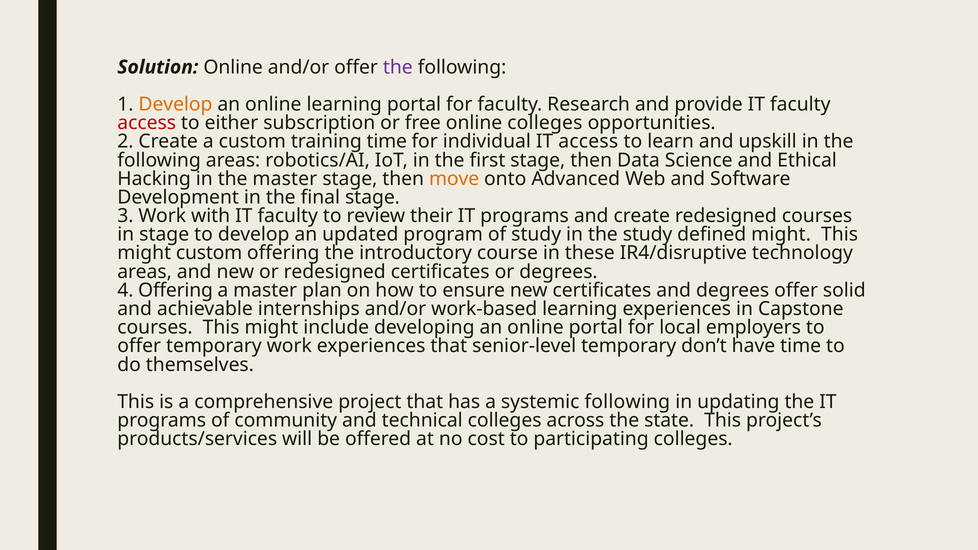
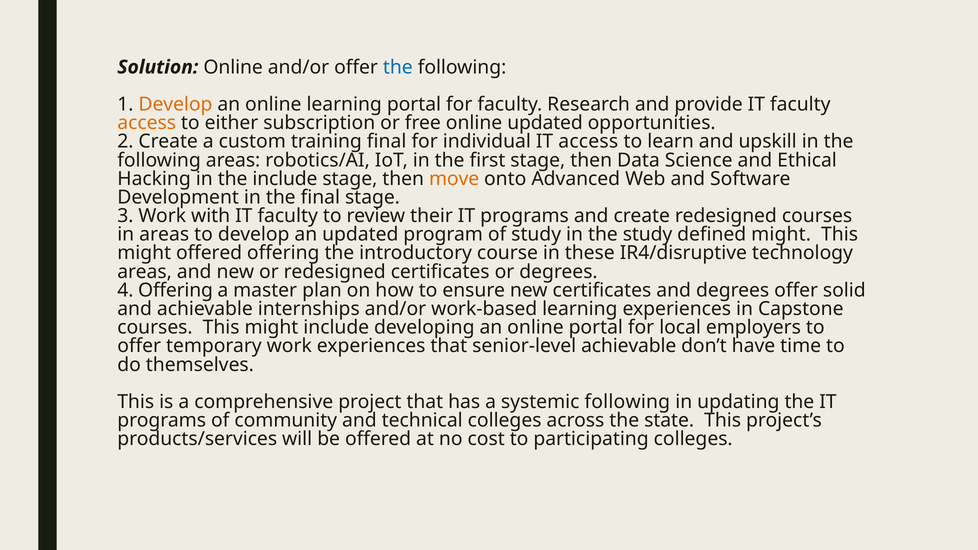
the colour: purple -> blue (398, 67)
access colour: red -> orange (147, 123)
online colleges: colleges -> updated (545, 123)
training time: time -> final (387, 142)
the master: master -> include (285, 179)
in stage: stage -> areas (164, 235)
might custom: custom -> offered (209, 253)
senior-level temporary: temporary -> achievable (629, 346)
